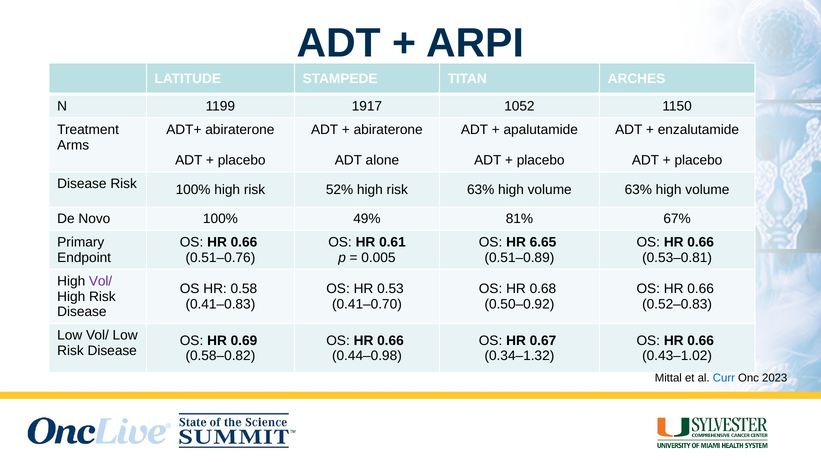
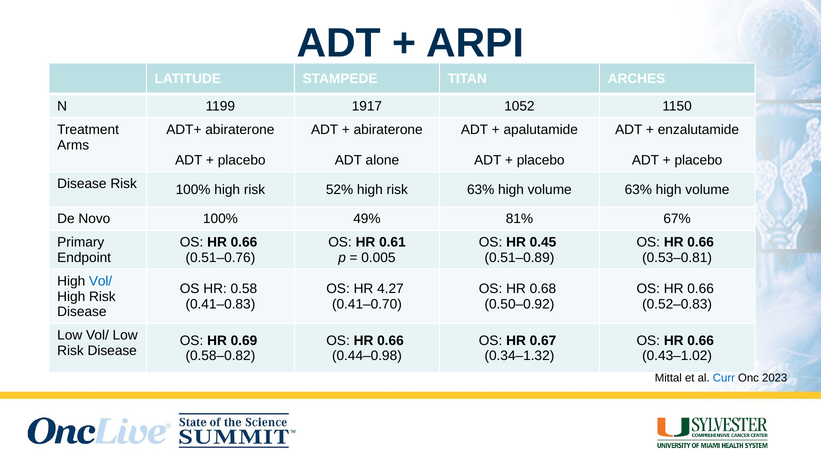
6.65: 6.65 -> 0.45 (543, 243)
Vol/ colour: purple -> blue (101, 281)
0.53: 0.53 -> 4.27 (390, 289)
